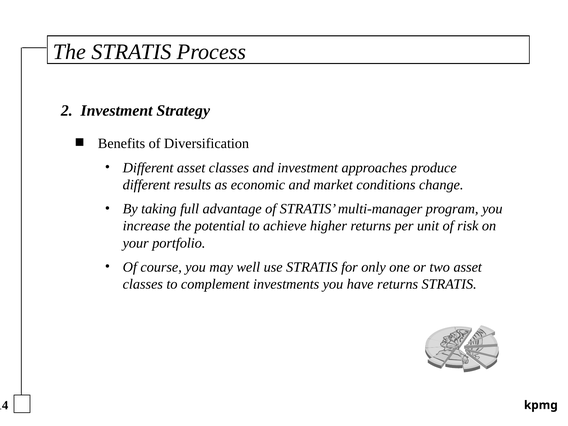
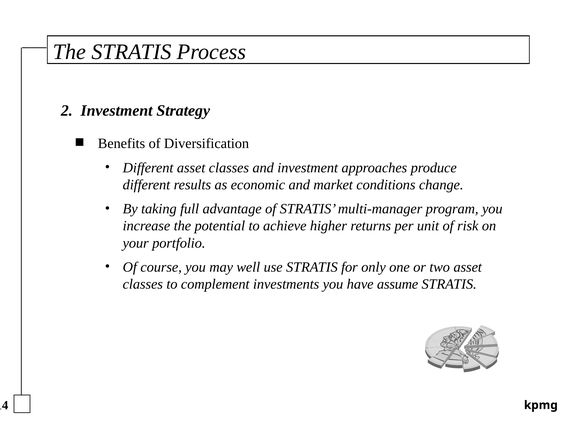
have returns: returns -> assume (398, 284)
